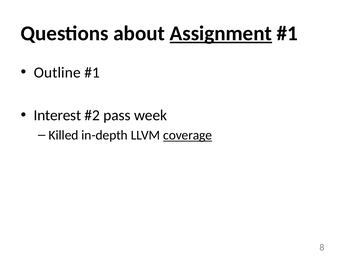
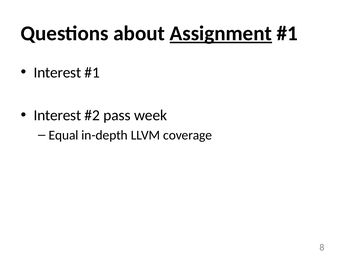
Outline: Outline -> Interest (57, 72)
Killed: Killed -> Equal (64, 135)
coverage underline: present -> none (188, 135)
